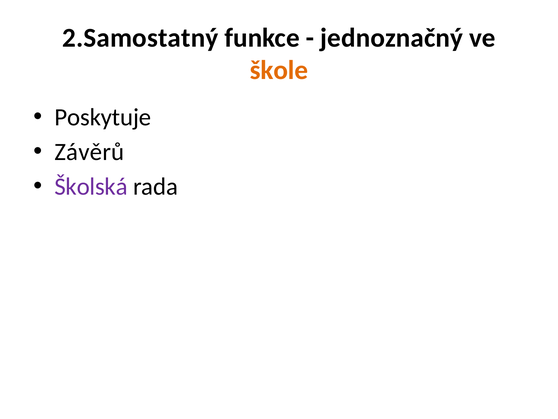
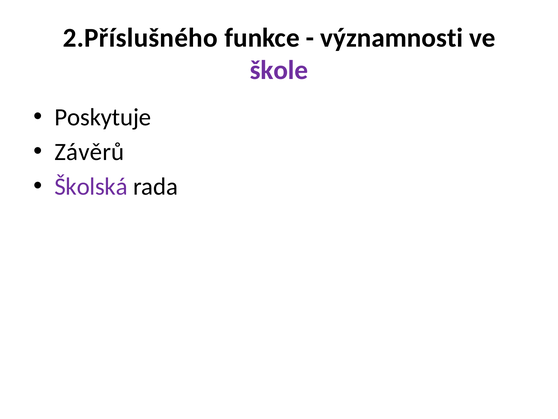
2.Samostatný: 2.Samostatný -> 2.Příslušného (140, 38)
jednoznačný: jednoznačný -> významnosti (392, 38)
škole colour: orange -> purple (279, 70)
